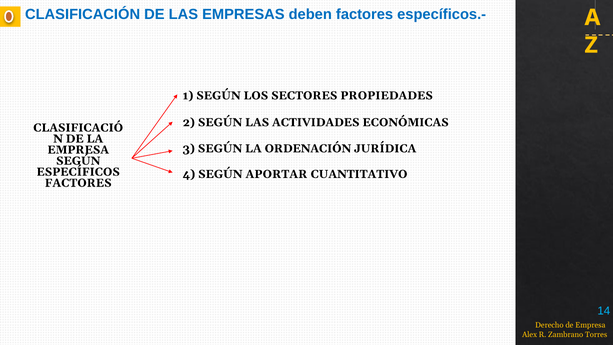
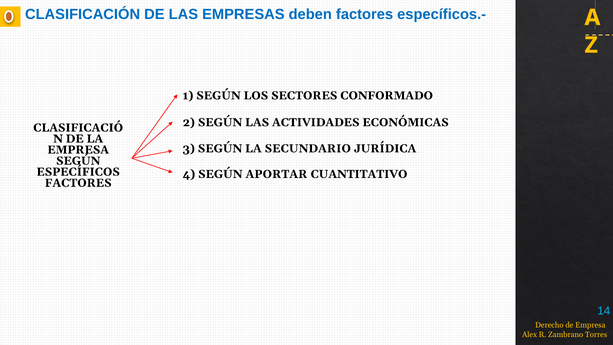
PROPIEDADES: PROPIEDADES -> CONFORMADO (387, 96)
ORDENACIÓN: ORDENACIÓN -> SECUNDARIO (308, 148)
